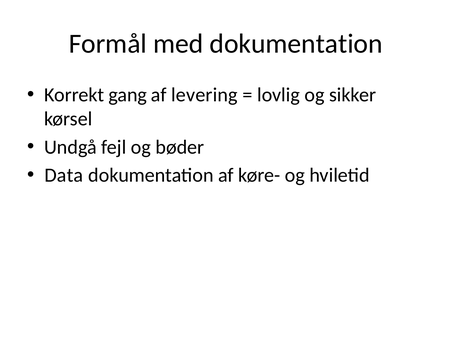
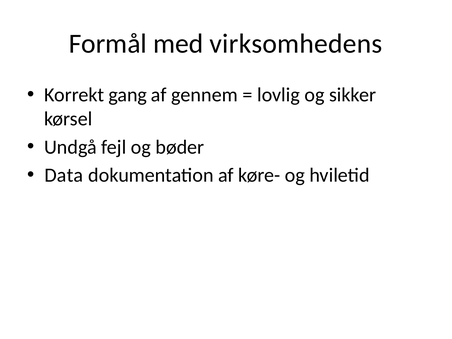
med dokumentation: dokumentation -> virksomhedens (296, 44)
levering: levering -> gennem (204, 95)
